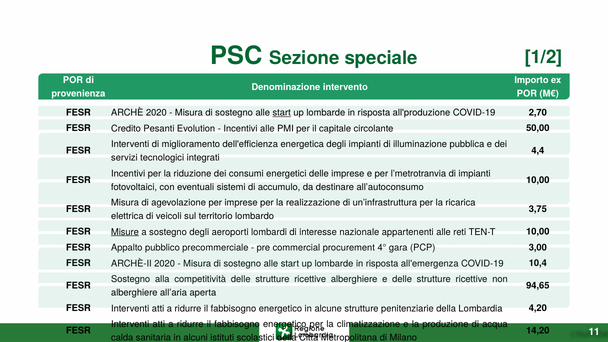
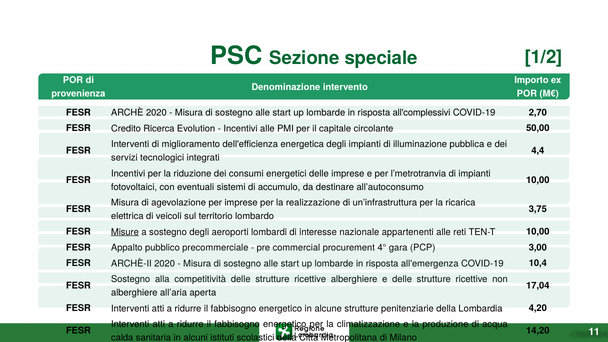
start underline: present -> none (282, 113)
all'produzione: all'produzione -> all'complessivi (422, 113)
Pesanti: Pesanti -> Ricerca (159, 129)
94,65: 94,65 -> 17,04 (538, 286)
